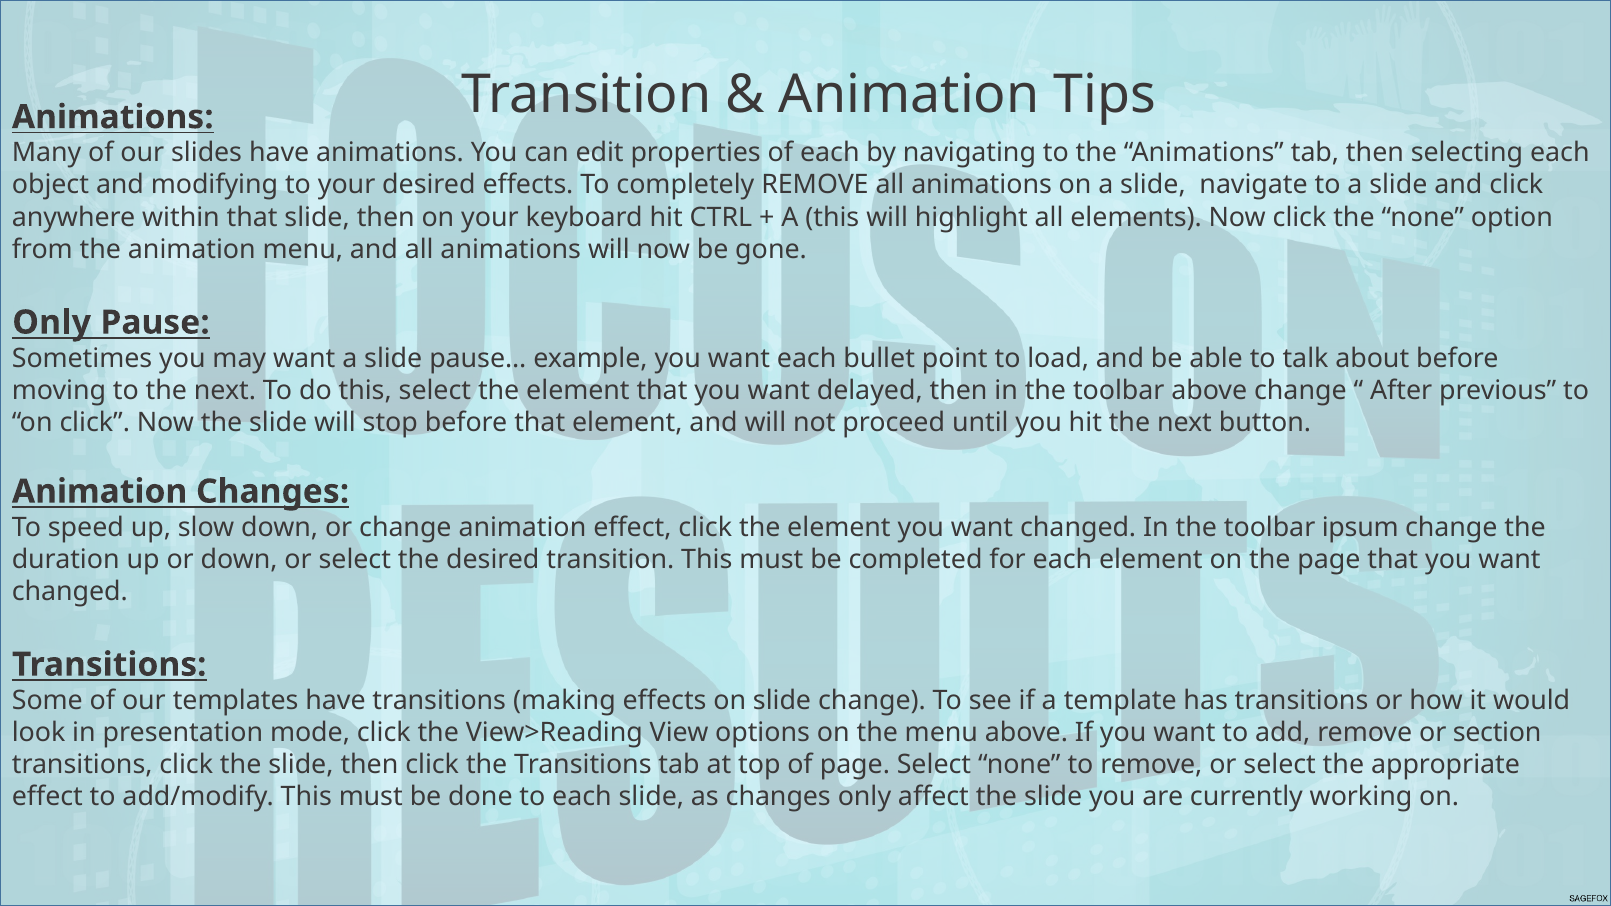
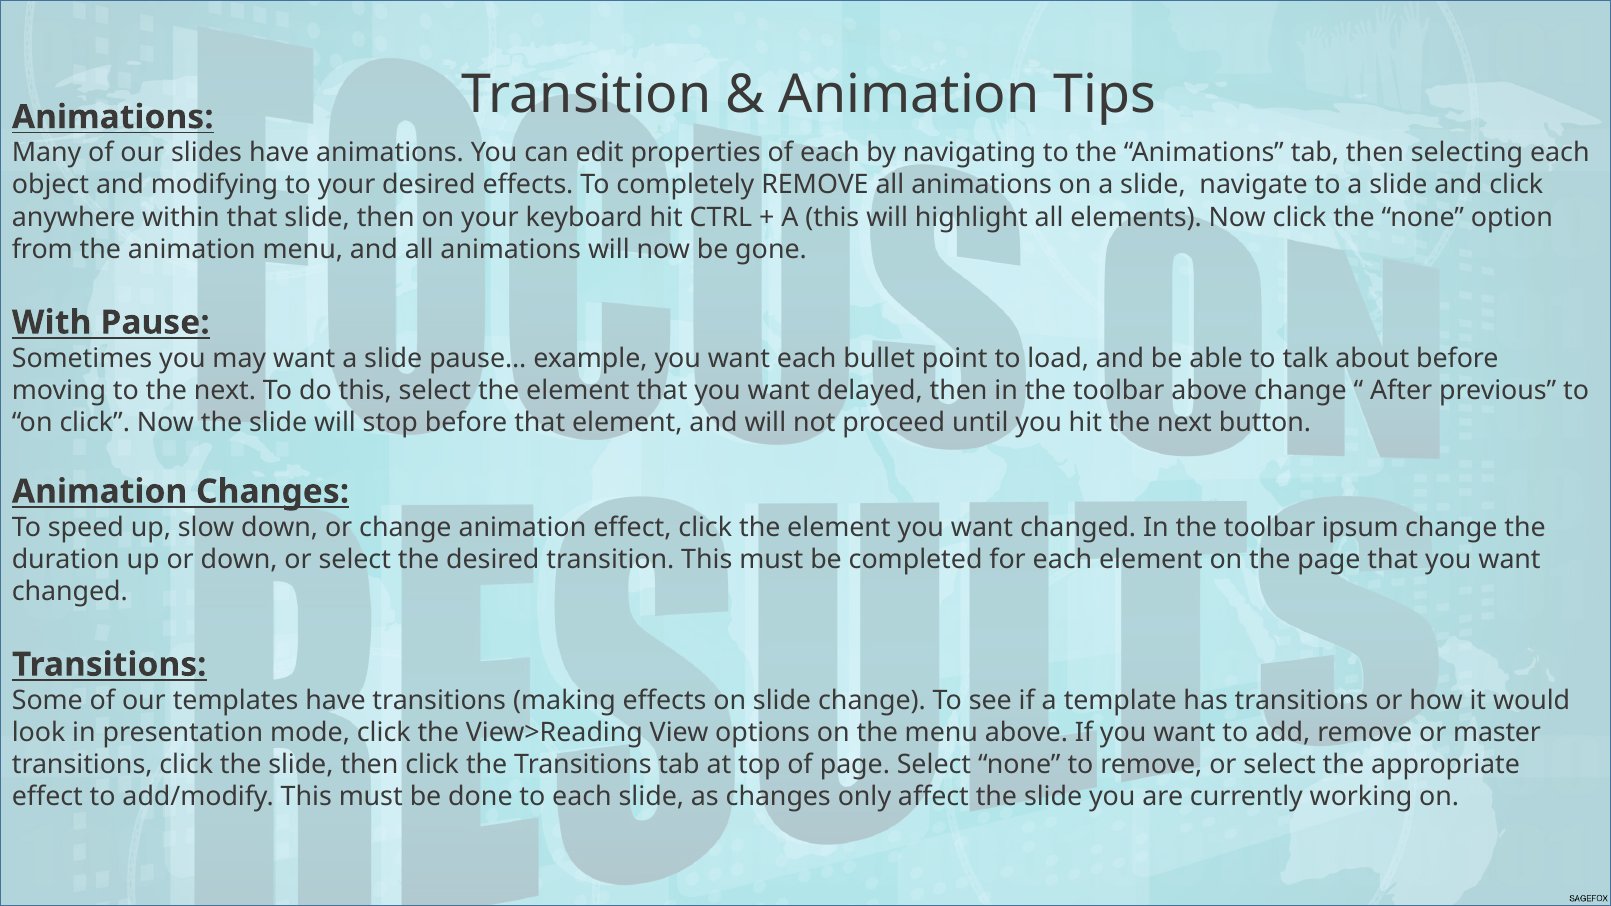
Only: Only -> With (52, 323)
section: section -> master (1497, 733)
